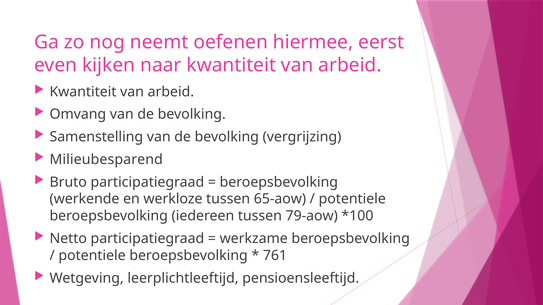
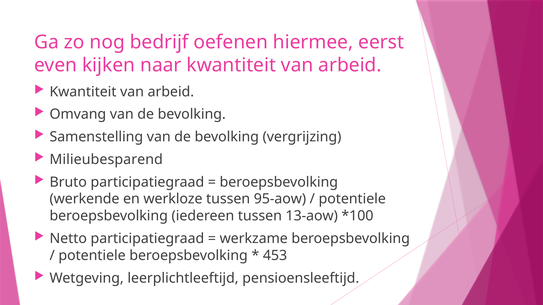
neemt: neemt -> bedrijf (159, 42)
65-aow: 65-aow -> 95-aow (280, 199)
79-aow: 79-aow -> 13-aow (312, 216)
761: 761 -> 453 (275, 256)
